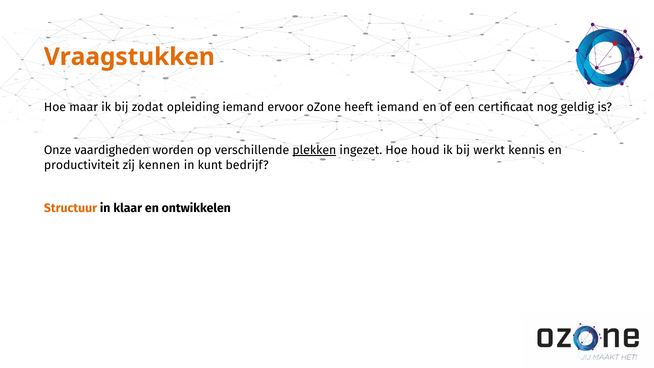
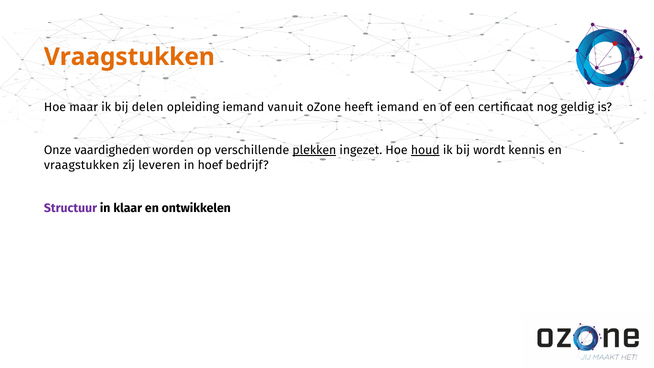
zodat: zodat -> delen (148, 107)
ervoor: ervoor -> vanuit (285, 107)
houd underline: none -> present (425, 150)
werkt: werkt -> wordt (489, 150)
productiviteit: productiviteit -> vraagstukken (82, 165)
kennen: kennen -> leveren (159, 165)
kunt: kunt -> hoef (210, 165)
Structuur colour: orange -> purple (70, 208)
